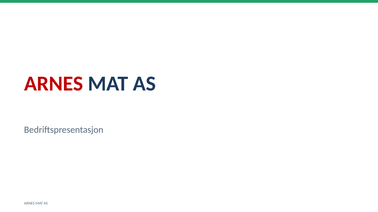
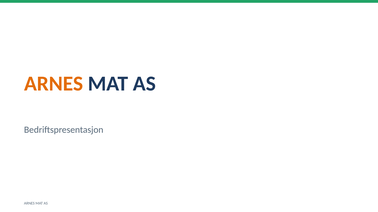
ARNES colour: red -> orange (54, 84)
